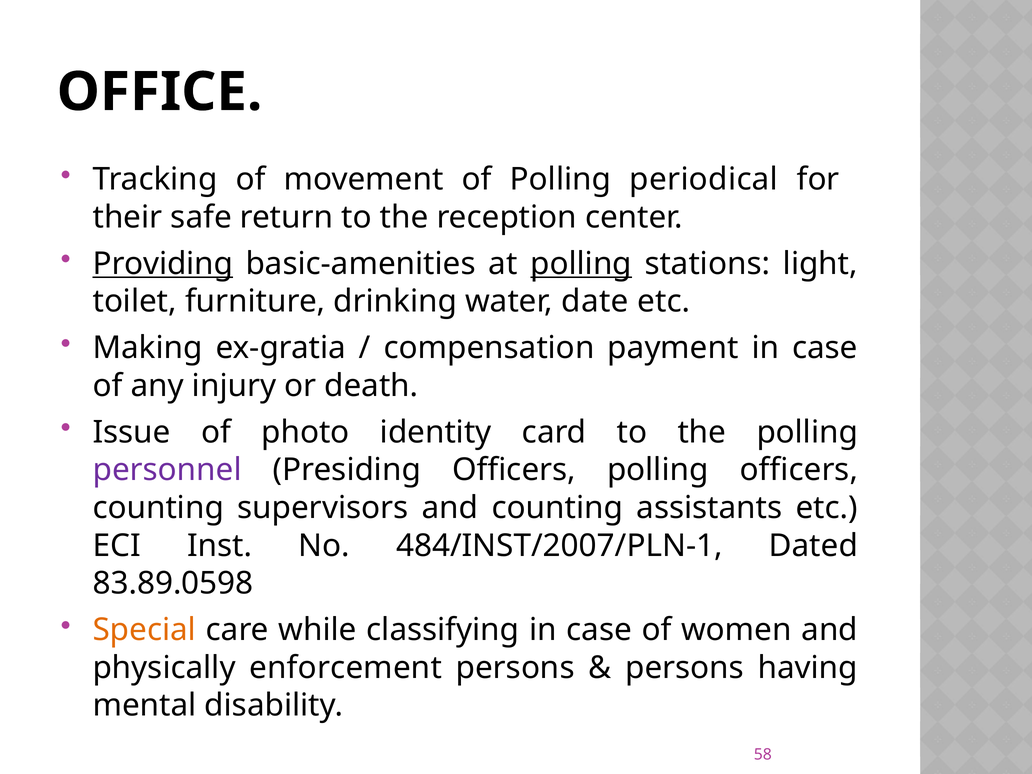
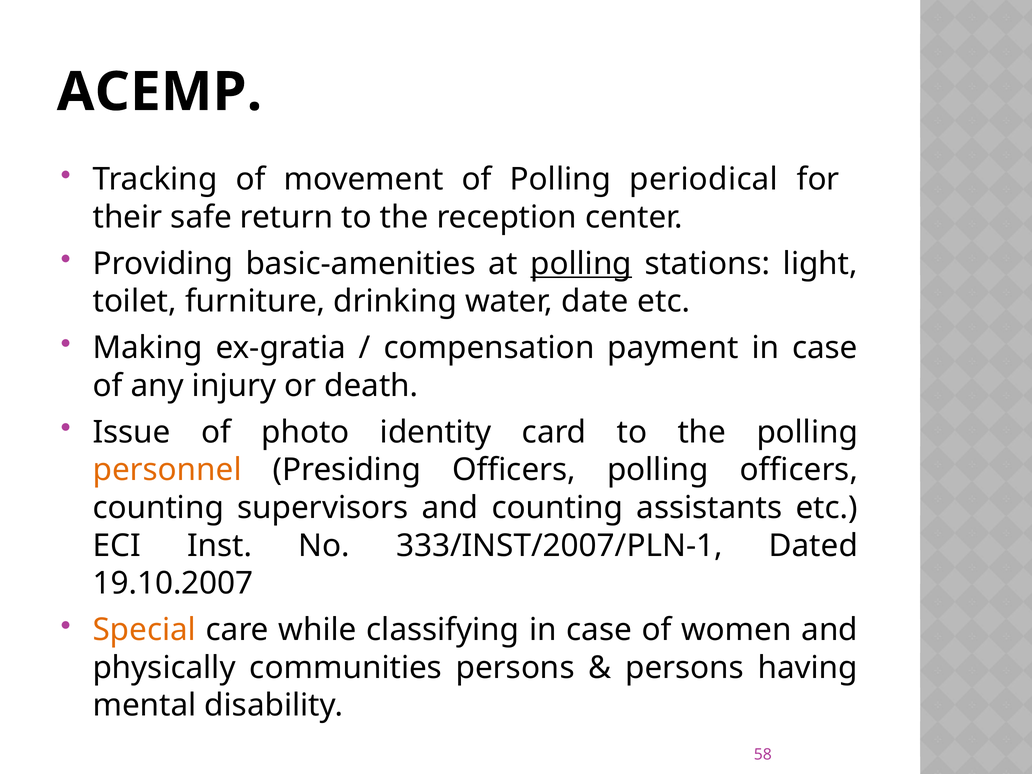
OFFICE: OFFICE -> ACEMP (159, 92)
Providing underline: present -> none (163, 264)
personnel colour: purple -> orange (167, 470)
484/INST/2007/PLN-1: 484/INST/2007/PLN-1 -> 333/INST/2007/PLN-1 (559, 546)
83.89.0598: 83.89.0598 -> 19.10.2007 (173, 583)
enforcement: enforcement -> communities (346, 668)
